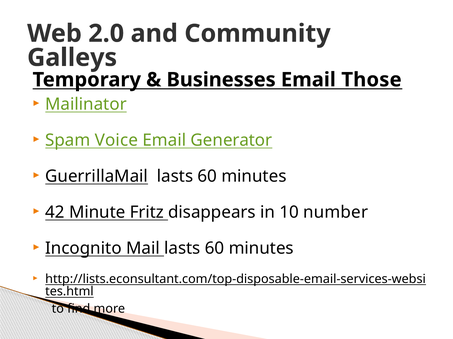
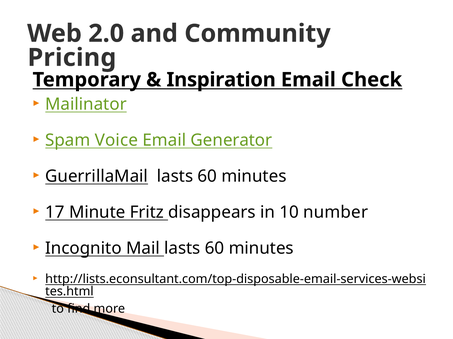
Galleys: Galleys -> Pricing (72, 58)
Businesses: Businesses -> Inspiration (221, 80)
Those: Those -> Check (372, 80)
42: 42 -> 17 (55, 213)
